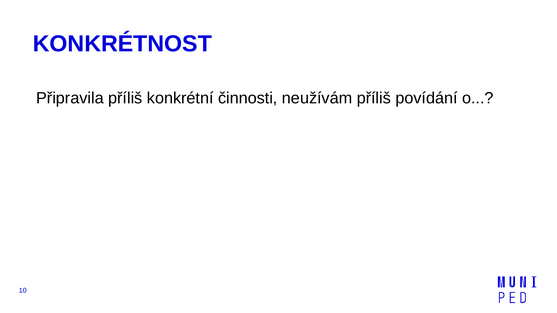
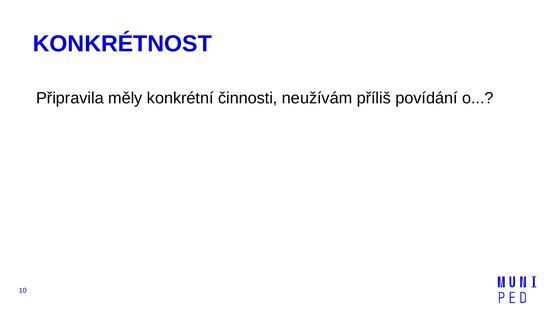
Připravila příliš: příliš -> měly (125, 98)
